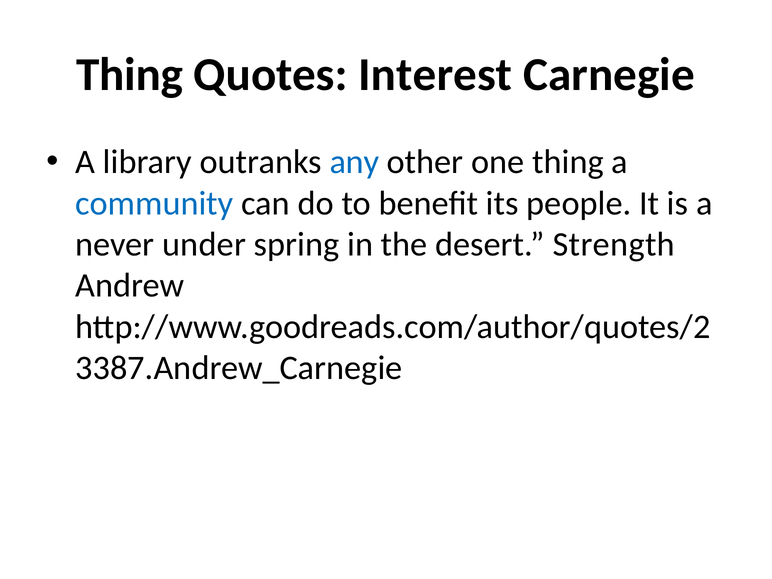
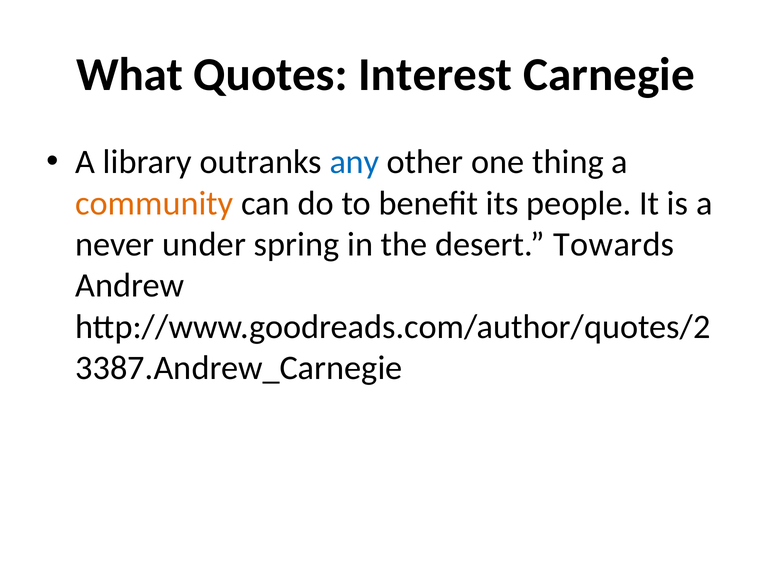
Thing: Thing -> What (130, 75)
community colour: blue -> orange (154, 203)
Strength: Strength -> Towards (614, 244)
